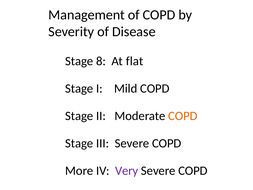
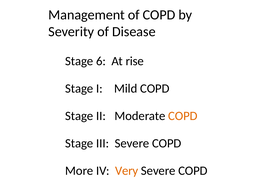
8: 8 -> 6 (101, 61)
flat: flat -> rise (135, 61)
Very colour: purple -> orange (127, 170)
